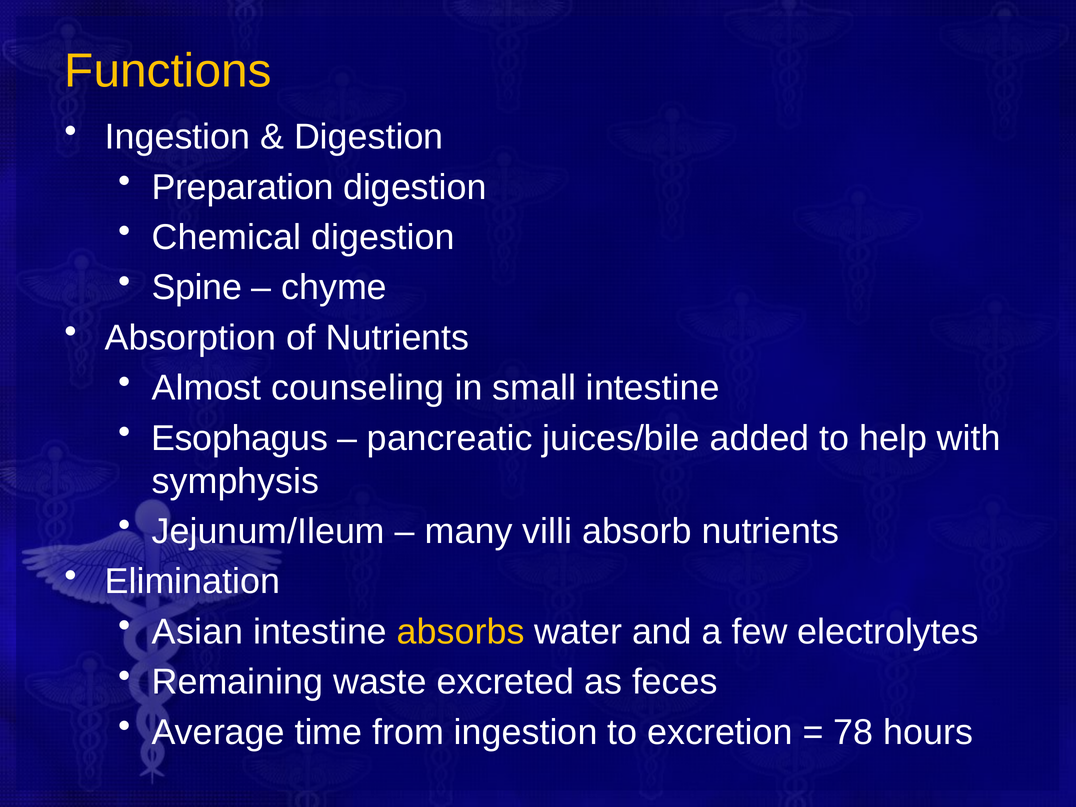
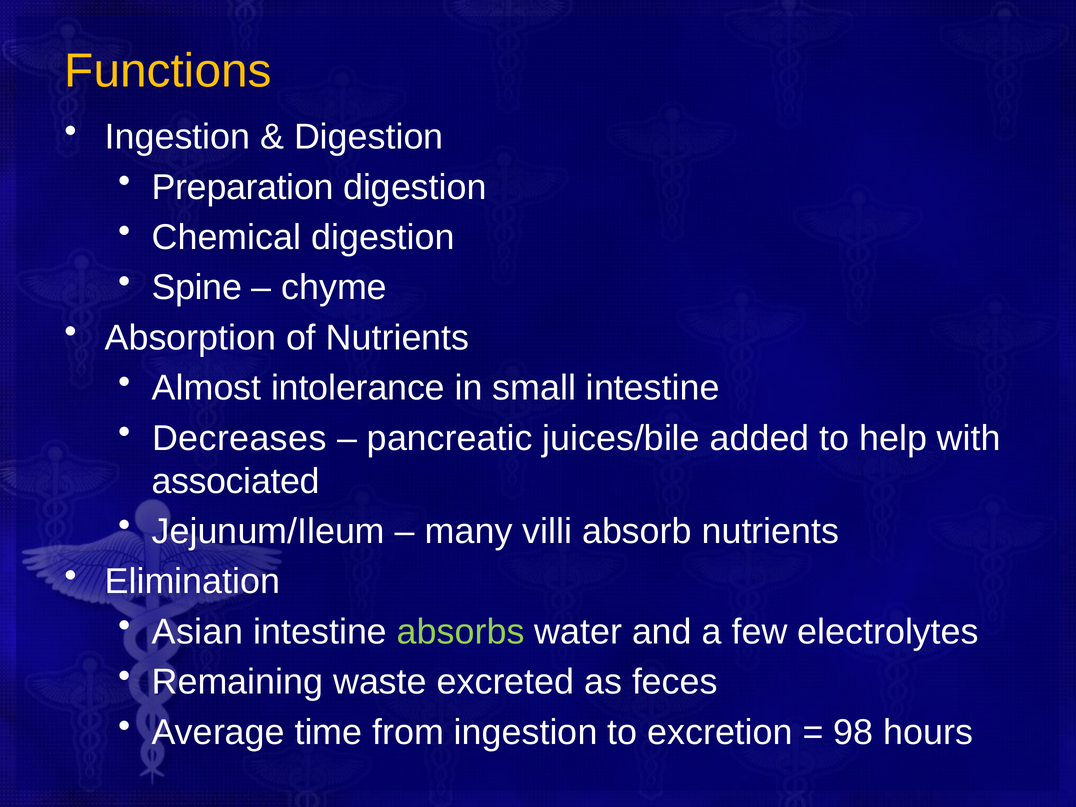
counseling: counseling -> intolerance (358, 388)
Esophagus: Esophagus -> Decreases (239, 438)
symphysis: symphysis -> associated (236, 481)
absorbs colour: yellow -> light green (461, 632)
78: 78 -> 98 (853, 732)
